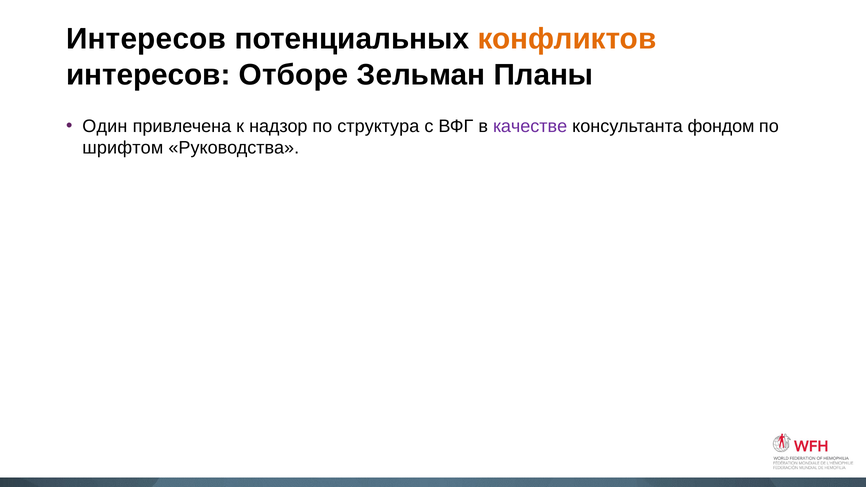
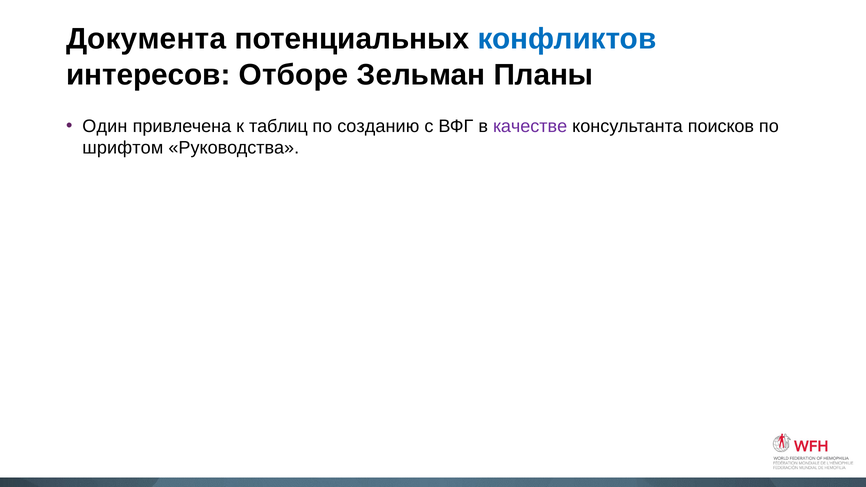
Интересов: Интересов -> Документа (146, 39)
конфликтов colour: orange -> blue (567, 39)
надзор: надзор -> таблиц (278, 126)
структура: структура -> созданию (378, 126)
фондом: фондом -> поисков (721, 126)
